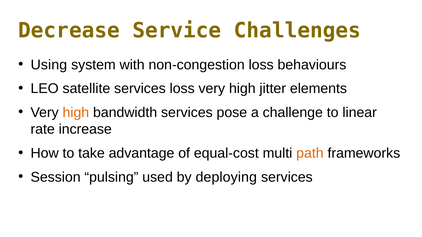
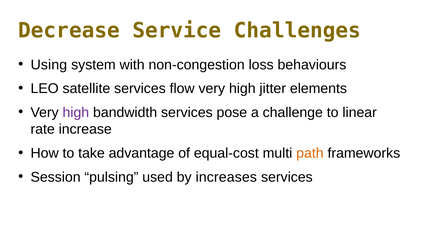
services loss: loss -> flow (182, 89)
high colour: orange -> purple (76, 113)
deploying: deploying -> increases (226, 177)
